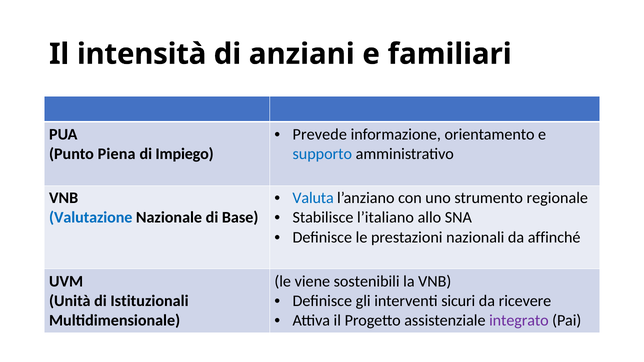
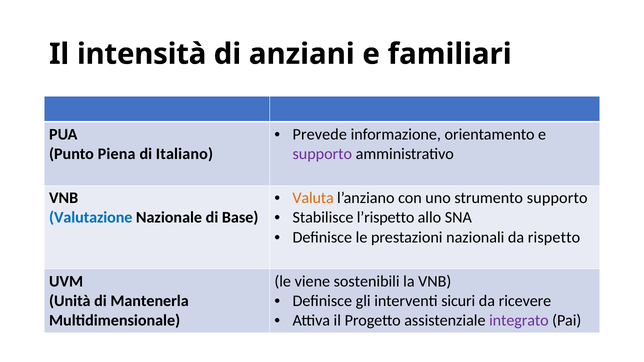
Impiego: Impiego -> Italiano (184, 154)
supporto colour: blue -> purple (322, 154)
Valuta colour: blue -> orange (313, 198)
strumento regionale: regionale -> supporto (557, 198)
l’italiano: l’italiano -> l’rispetto (386, 218)
affinché: affinché -> rispetto (554, 237)
Istituzionali: Istituzionali -> Mantenerla (150, 301)
